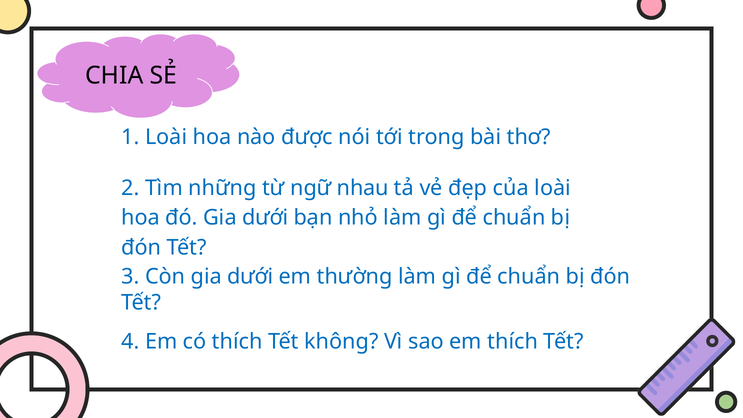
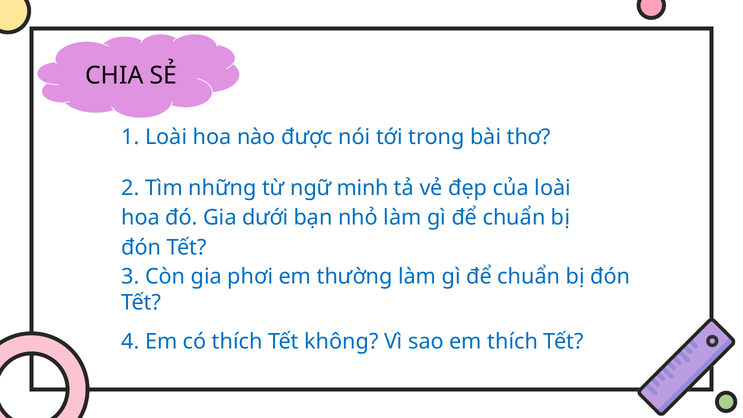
nhau: nhau -> minh (363, 188)
Còn gia dưới: dưới -> phơi (250, 276)
